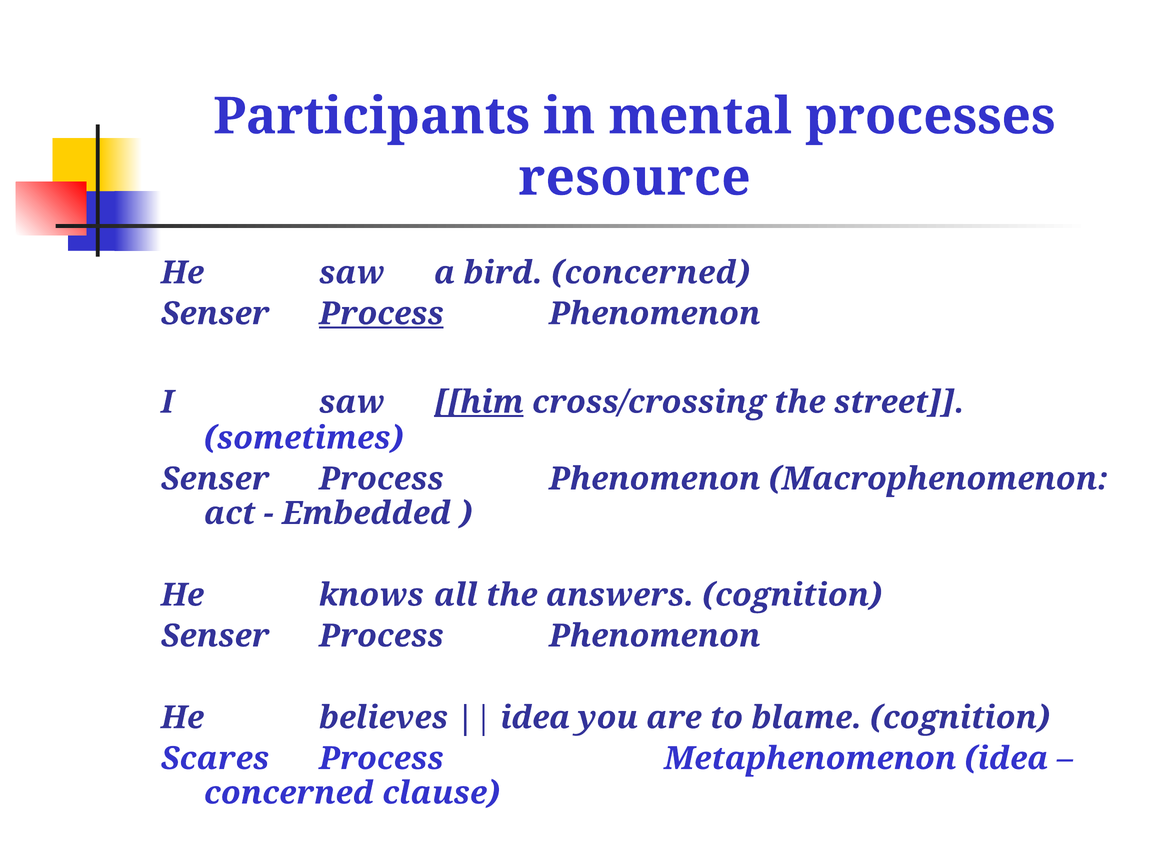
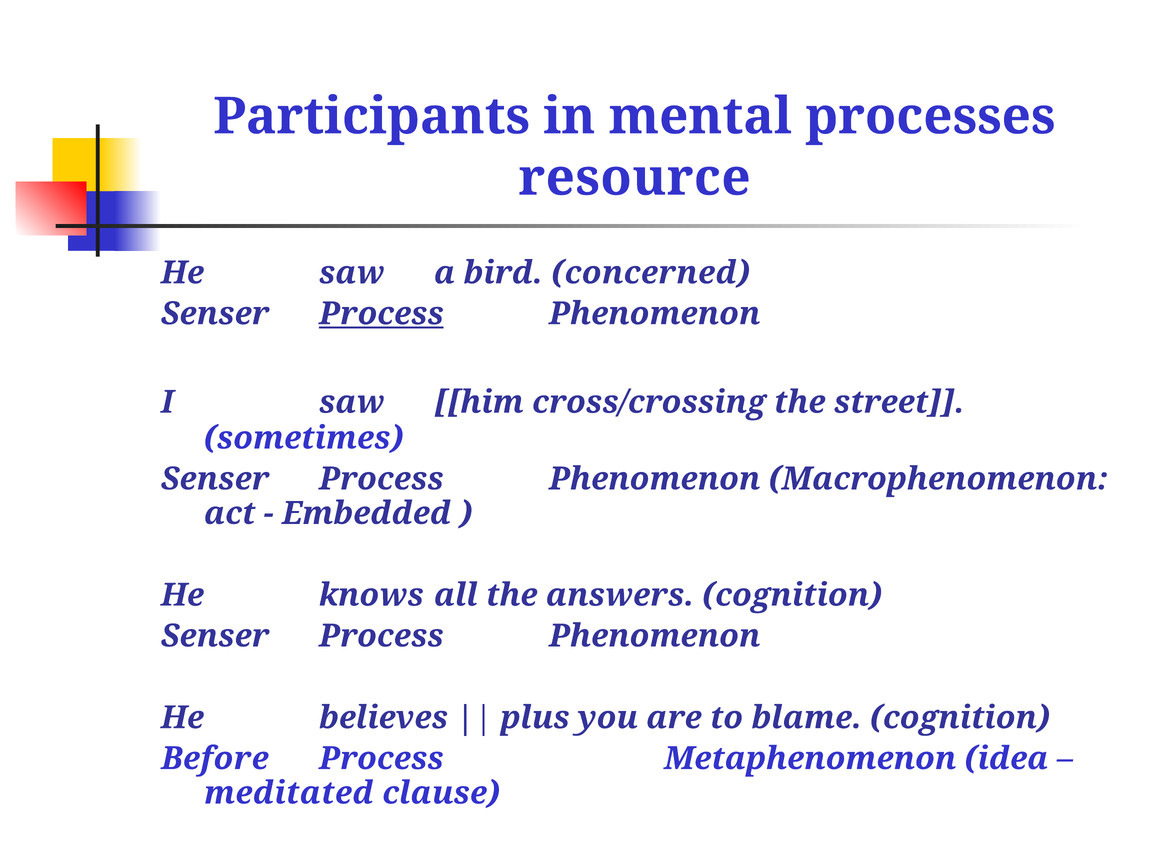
him underline: present -> none (479, 402)
idea: idea -> plus (535, 718)
Scares: Scares -> Before (215, 759)
concerned: concerned -> meditated (289, 793)
